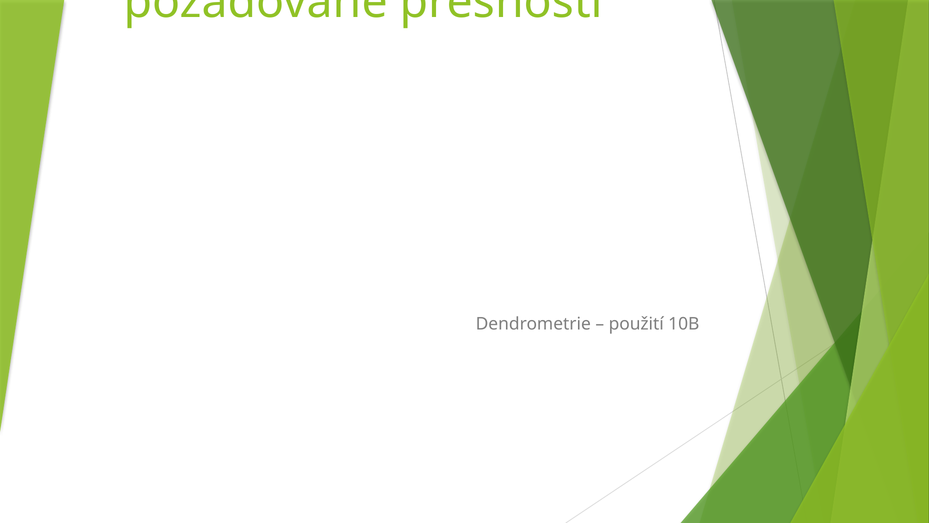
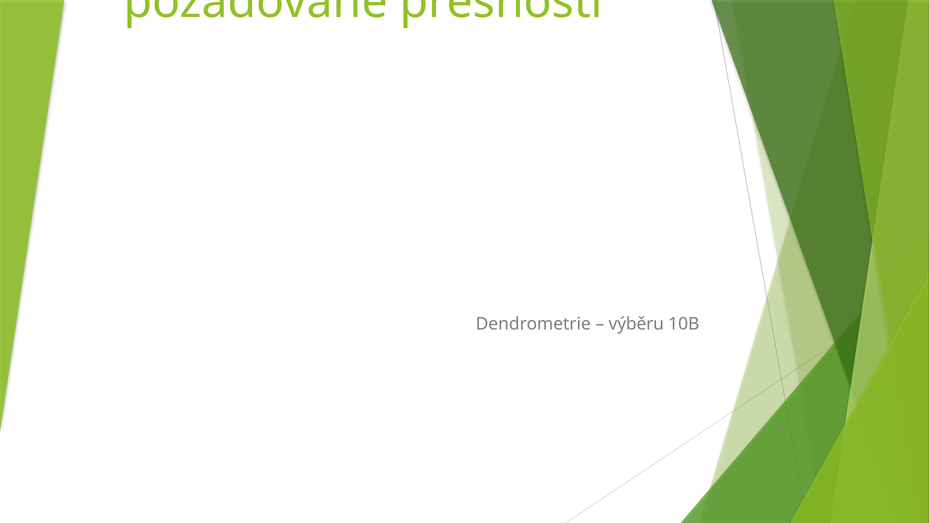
použití: použití -> výběru (636, 324)
